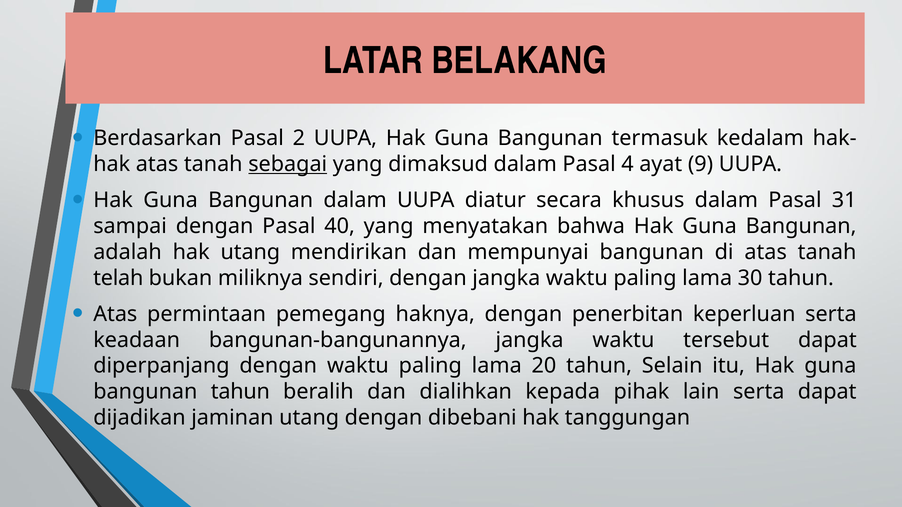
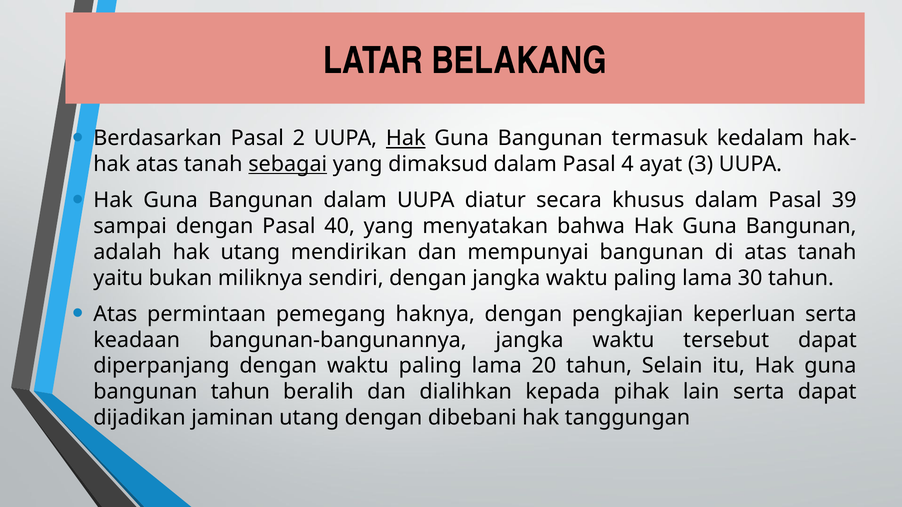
Hak underline: none -> present (406, 138)
9: 9 -> 3 (701, 164)
31: 31 -> 39 (844, 200)
telah: telah -> yaitu (118, 278)
penerbitan: penerbitan -> pengkajian (628, 314)
